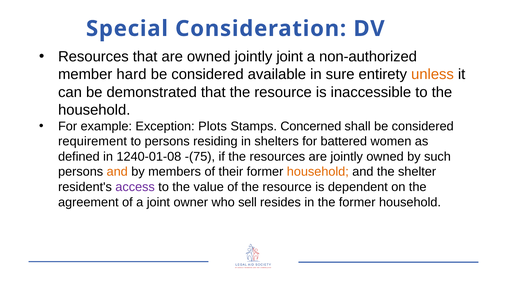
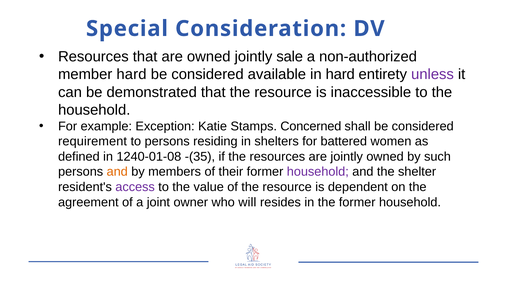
jointly joint: joint -> sale (290, 57)
in sure: sure -> hard (340, 74)
unless colour: orange -> purple (432, 74)
Plots: Plots -> Katie (213, 126)
-(75: -(75 -> -(35 (200, 157)
household colour: orange -> purple (318, 172)
sell: sell -> will (247, 202)
